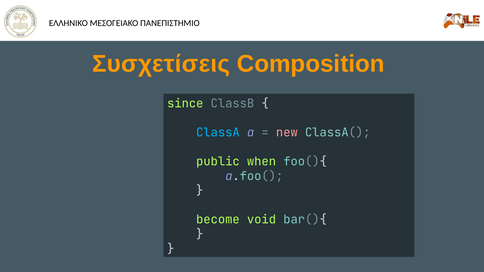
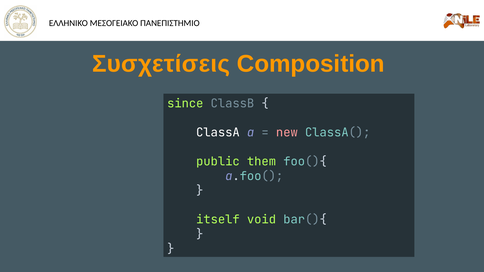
ClassA colour: light blue -> white (218, 133)
when: when -> them (261, 162)
become: become -> itself (218, 220)
